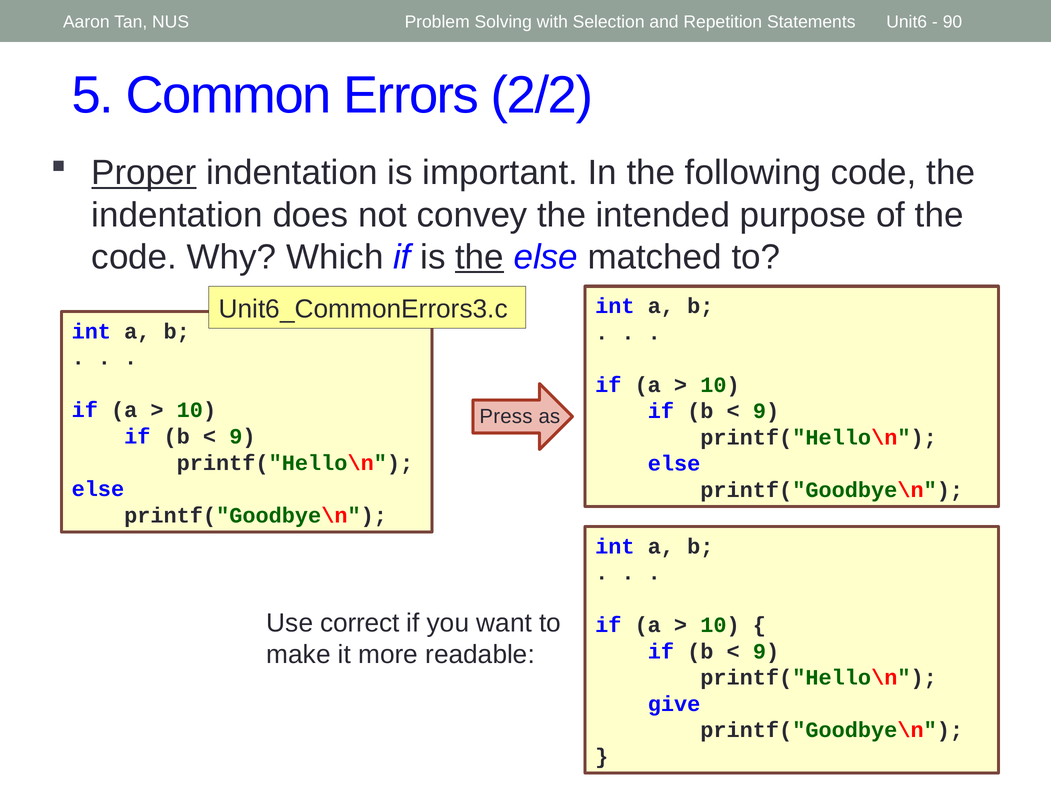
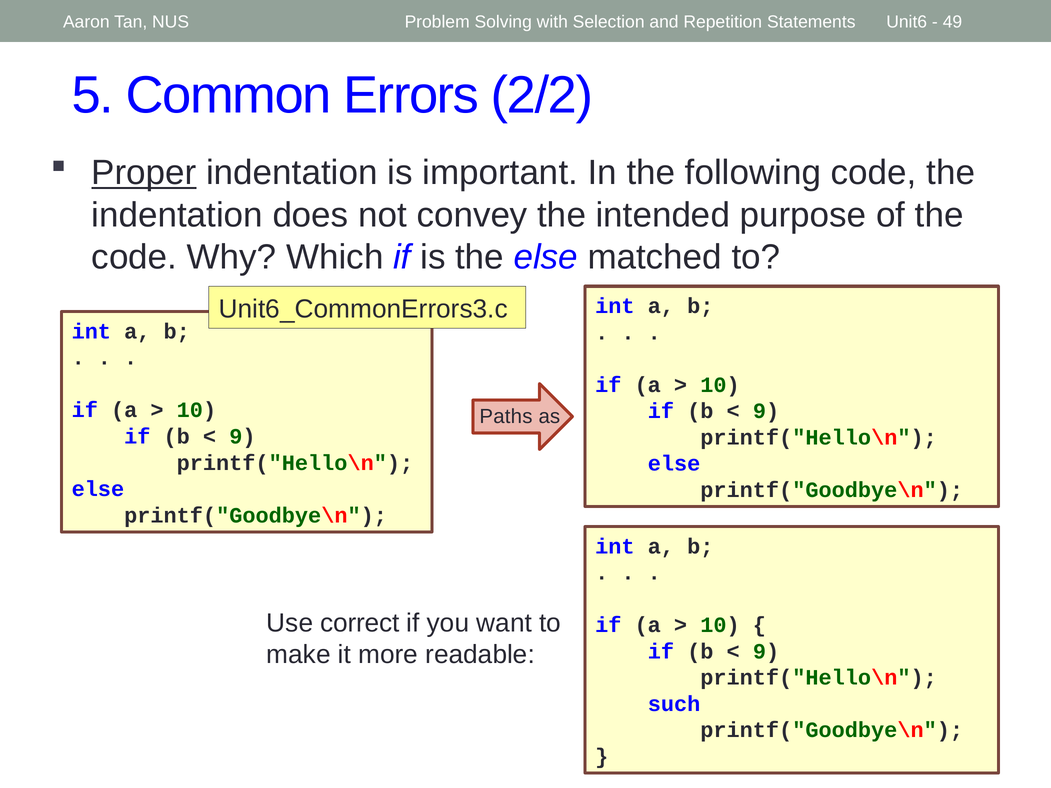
90: 90 -> 49 (952, 22)
the underline: present -> none (480, 257)
Press: Press -> Paths (506, 417)
give: give -> such (674, 704)
